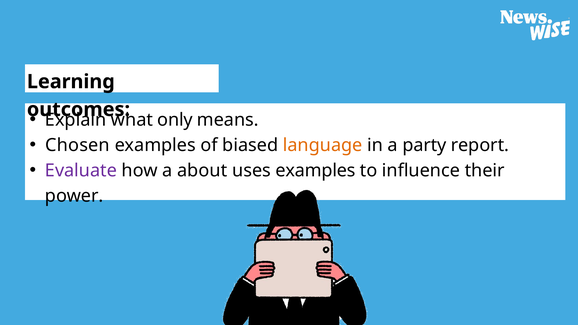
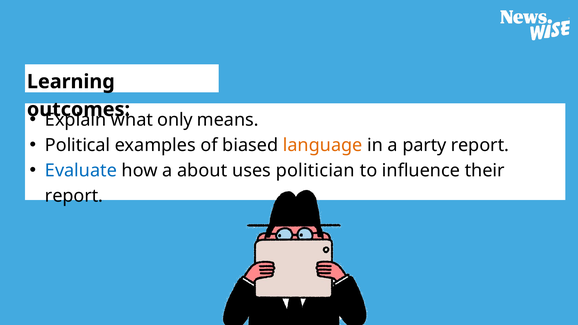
Chosen: Chosen -> Political (78, 145)
Evaluate colour: purple -> blue (81, 171)
uses examples: examples -> politician (315, 171)
power: power -> report (74, 196)
